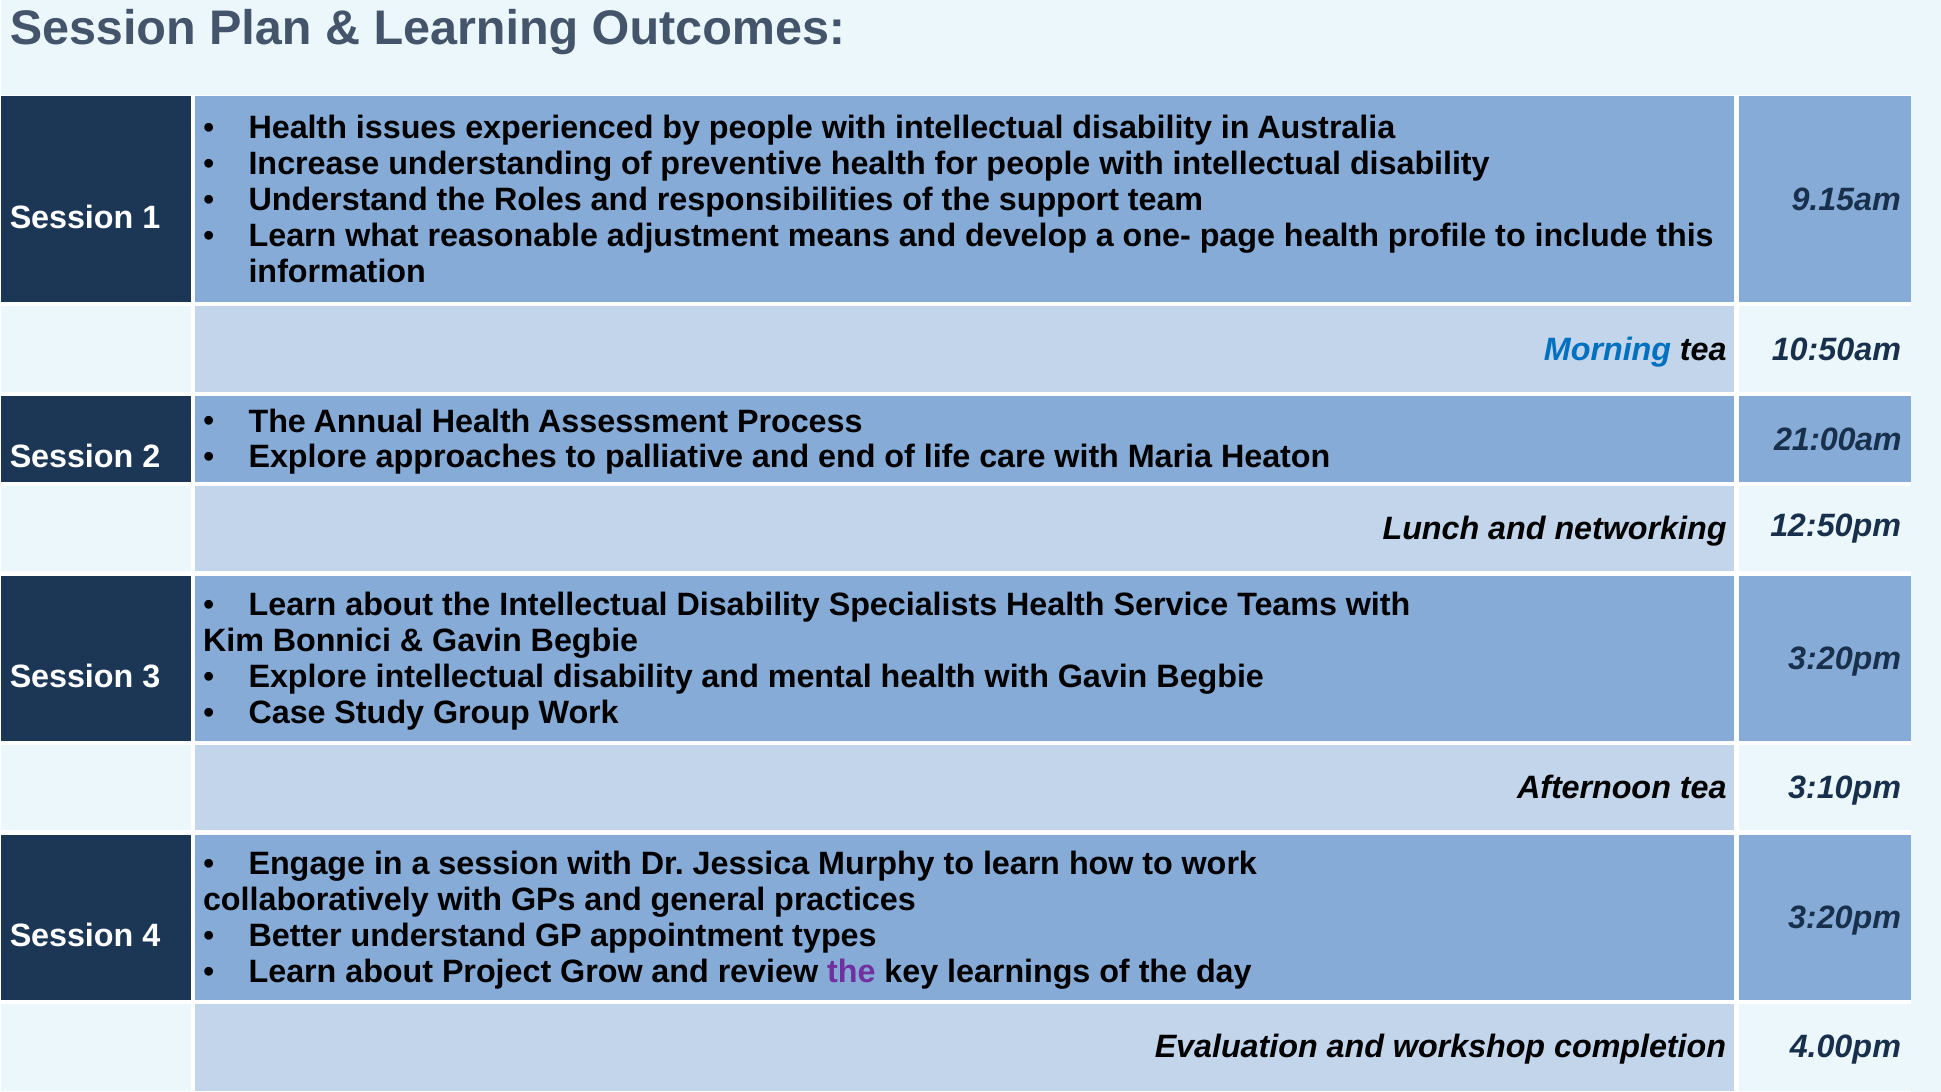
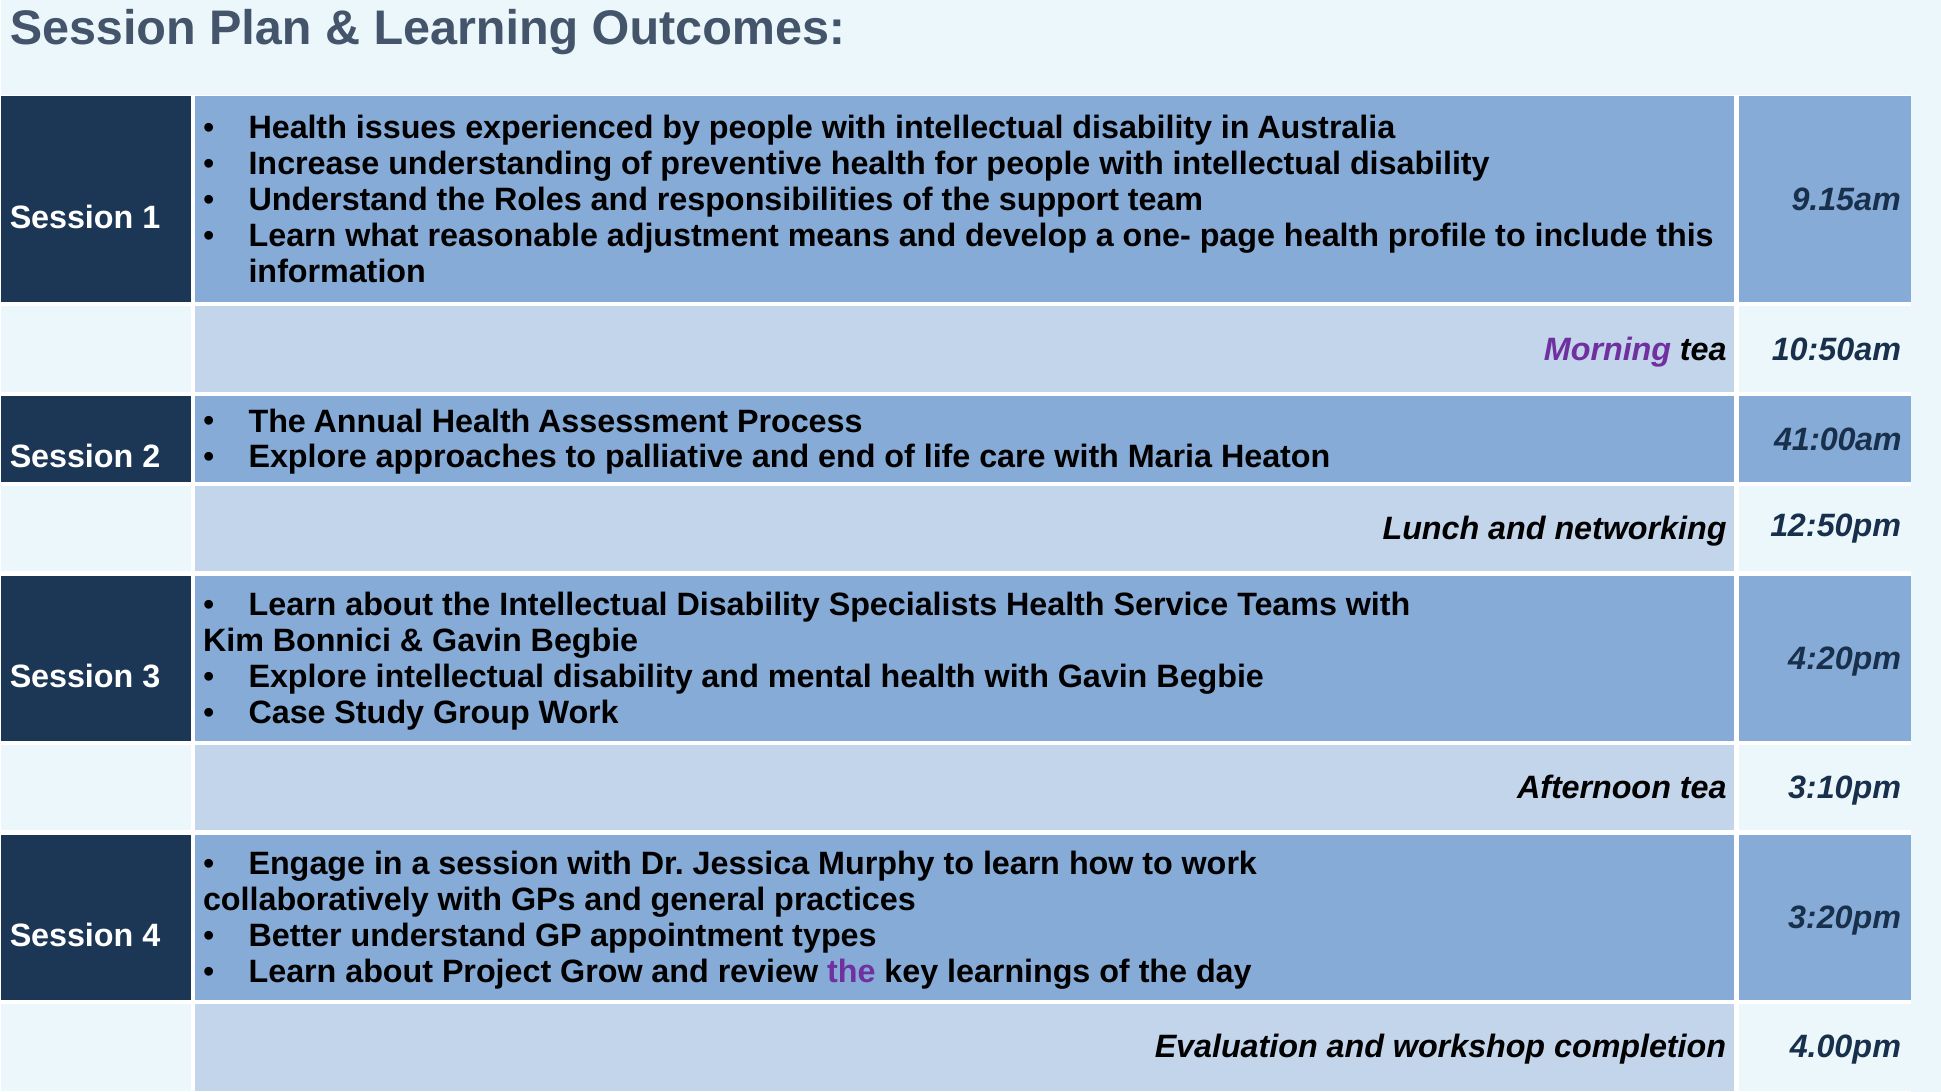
Morning colour: blue -> purple (1608, 350)
21:00am: 21:00am -> 41:00am (1838, 439)
3:20pm: 3:20pm -> 4:20pm (1845, 659)
